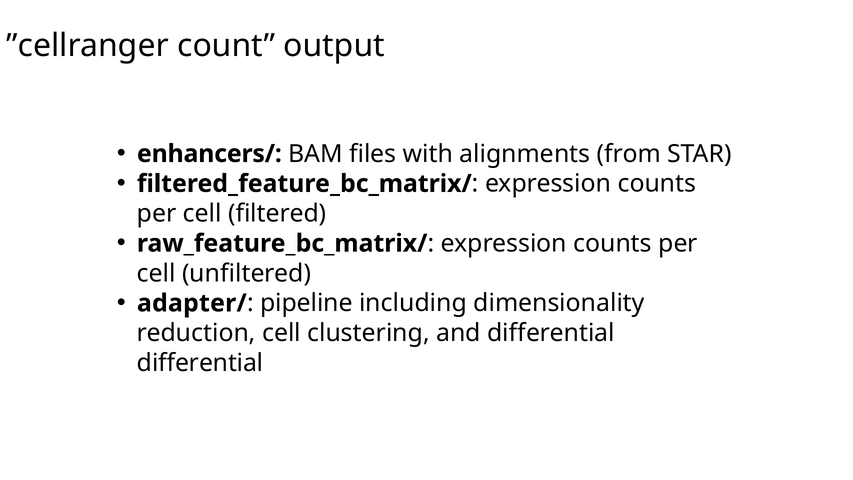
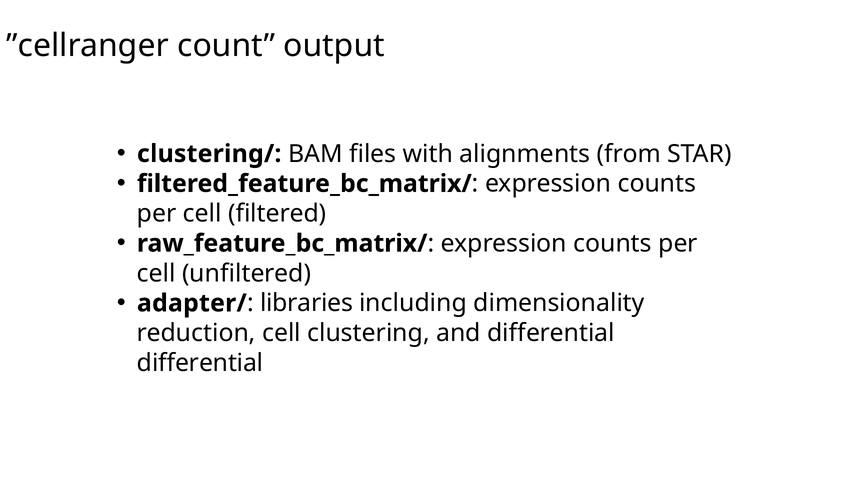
enhancers/: enhancers/ -> clustering/ (209, 154)
pipeline: pipeline -> libraries (307, 303)
